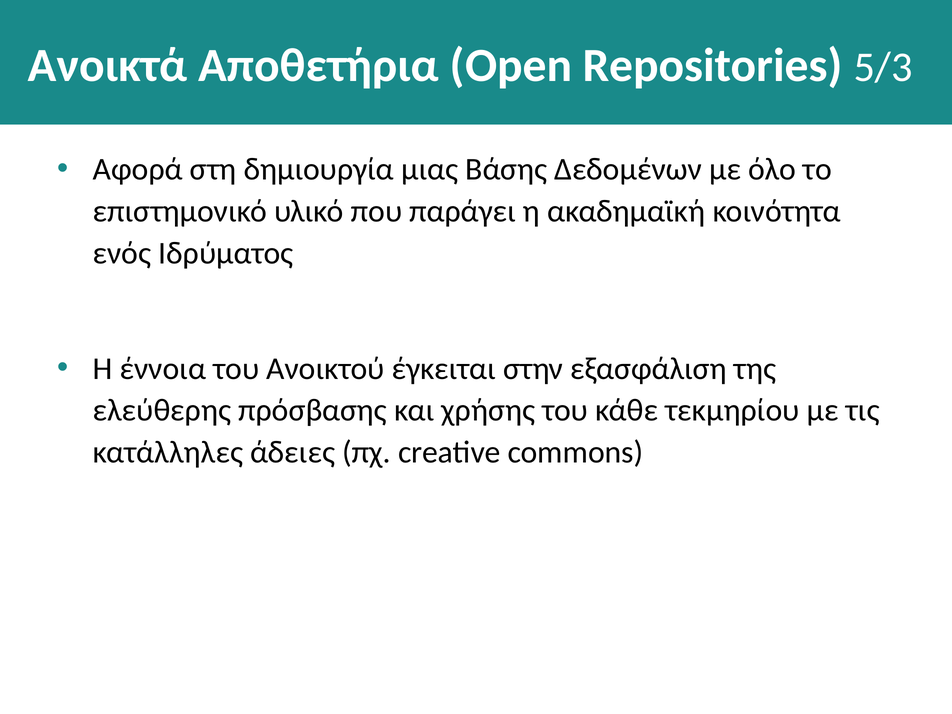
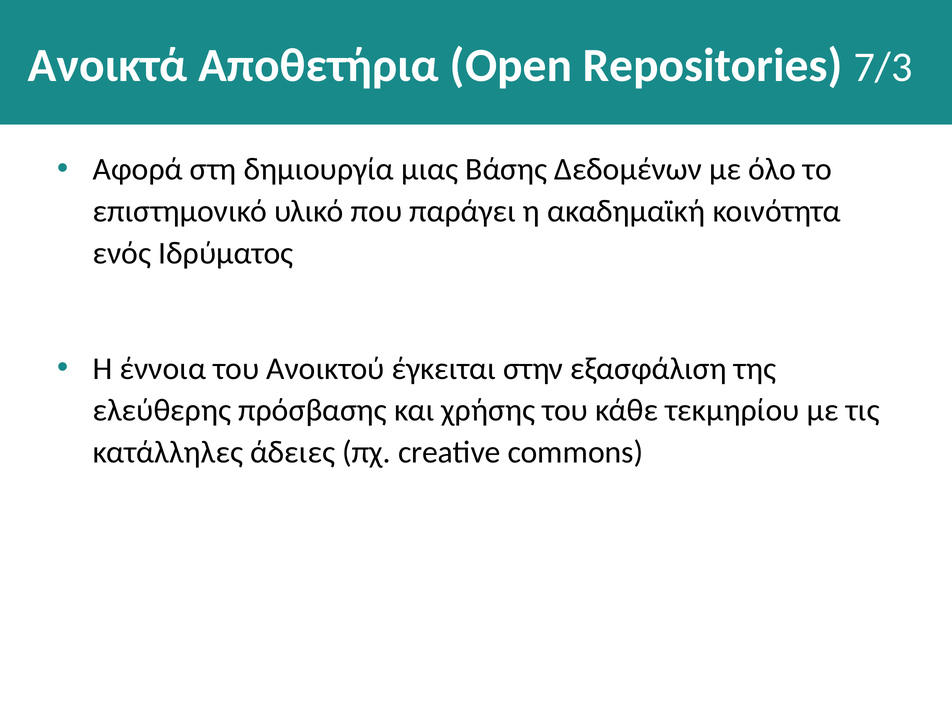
5/3: 5/3 -> 7/3 (883, 67)
